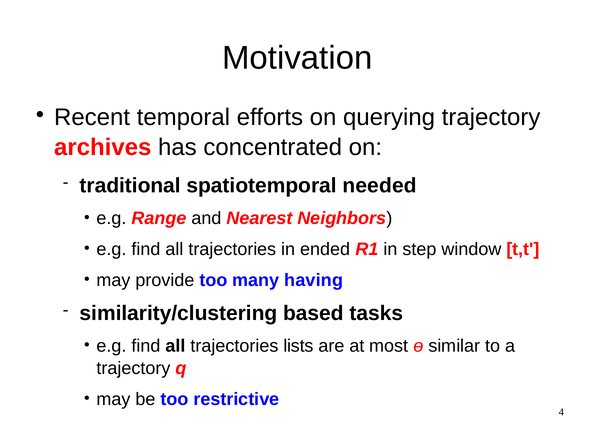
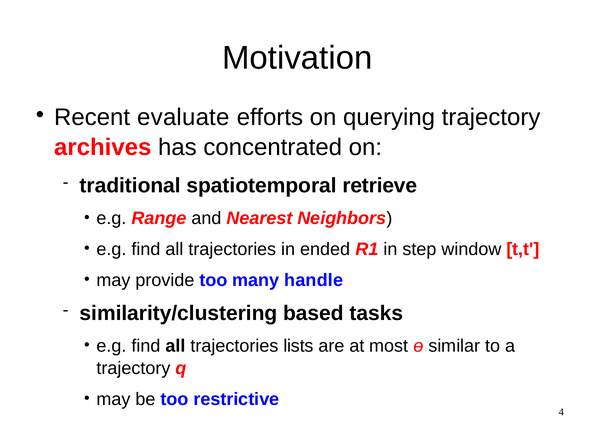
temporal: temporal -> evaluate (183, 117)
needed: needed -> retrieve (380, 186)
having: having -> handle (314, 280)
